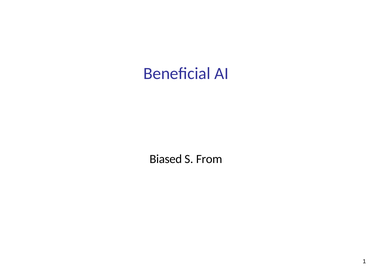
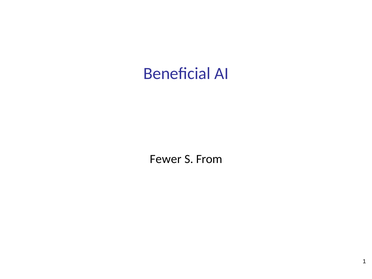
Biased: Biased -> Fewer (166, 159)
